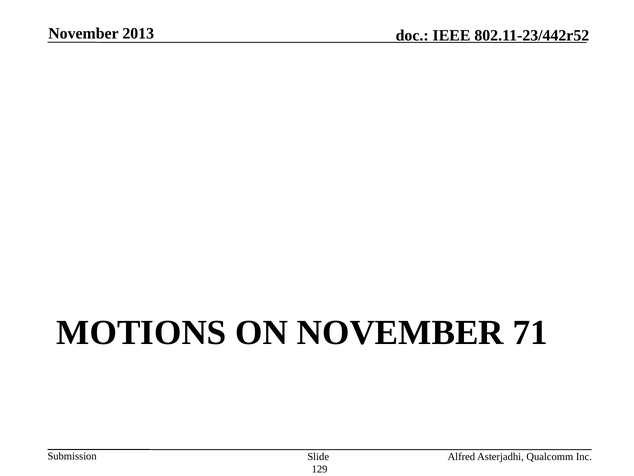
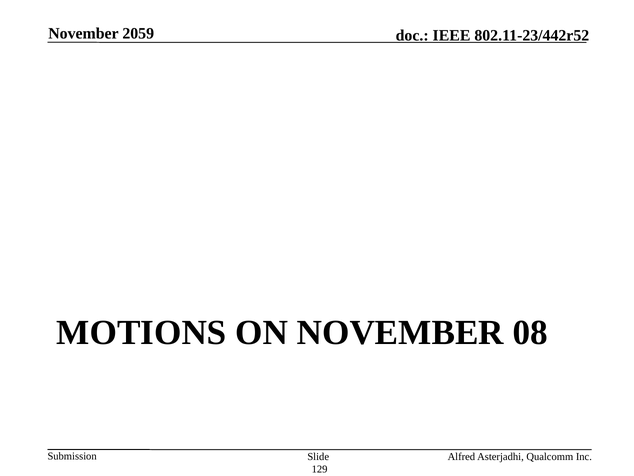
2013: 2013 -> 2059 (138, 34)
71: 71 -> 08 (530, 332)
